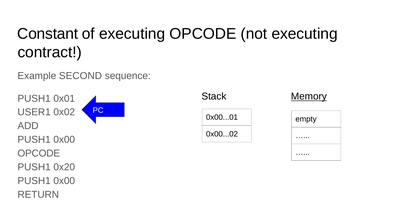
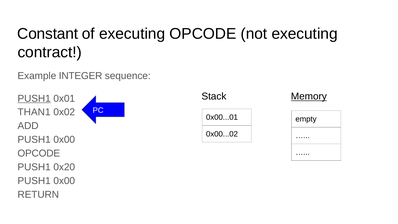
SECOND: SECOND -> INTEGER (81, 76)
PUSH1 underline: none -> present (34, 98)
USER1: USER1 -> THAN1 (34, 112)
